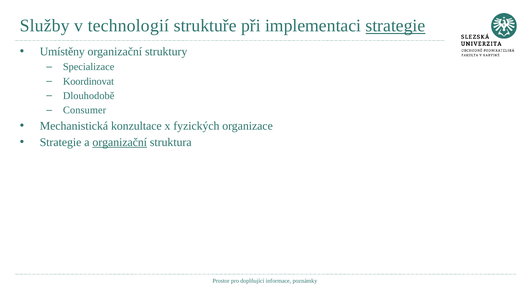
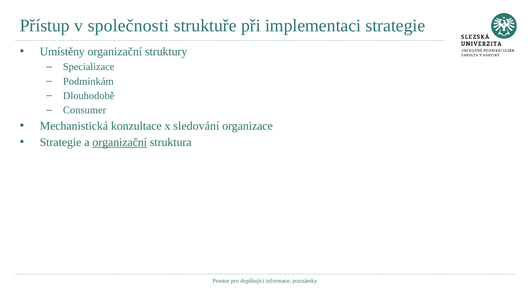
Služby: Služby -> Přístup (45, 26)
technologií: technologií -> společnosti (128, 26)
strategie underline: present -> none (395, 26)
Koordinovat: Koordinovat -> Podmínkám (88, 81)
fyzických: fyzických -> sledování (196, 126)
